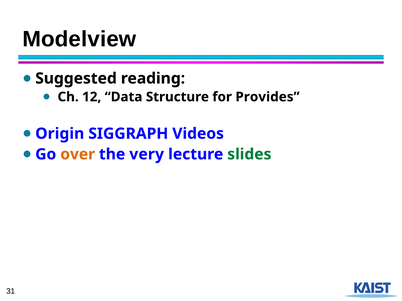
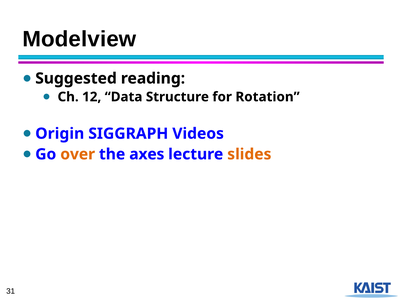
Provides: Provides -> Rotation (268, 97)
very: very -> axes (147, 155)
slides colour: green -> orange (249, 155)
